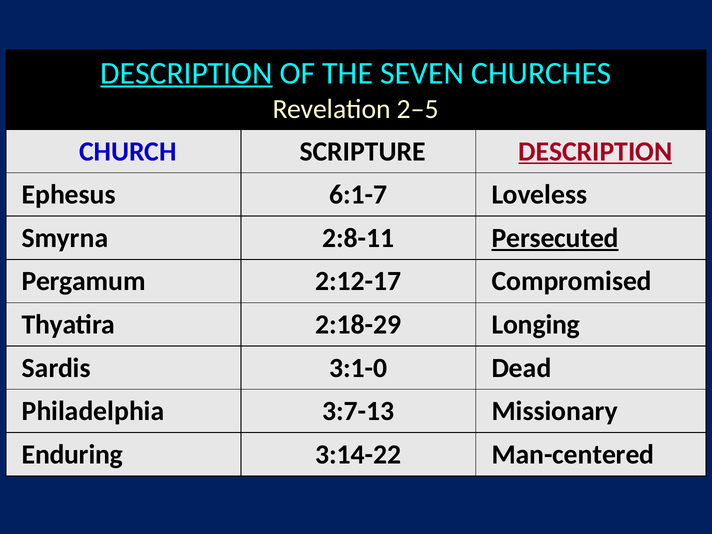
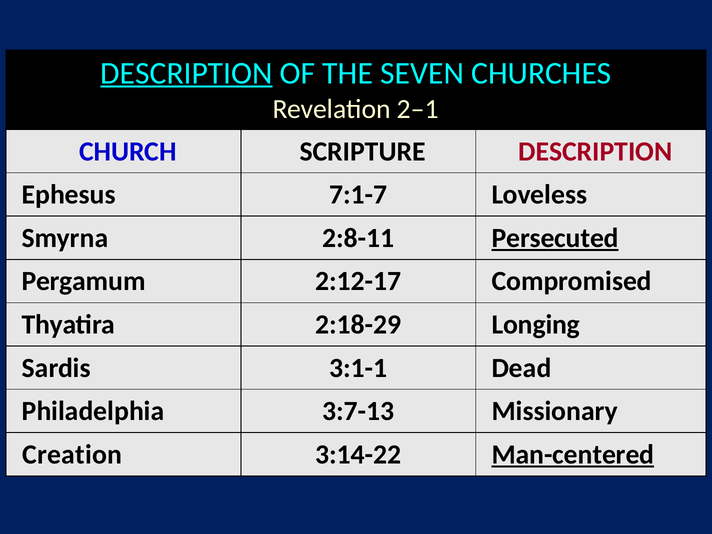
2‒5: 2‒5 -> 2‒1 (418, 109)
DESCRIPTION underline: present -> none (595, 151)
6:1-7: 6:1-7 -> 7:1-7 (358, 195)
3:1-0: 3:1-0 -> 3:1-1 (358, 368)
Enduring: Enduring -> Creation (72, 455)
Man-centered underline: none -> present (573, 455)
